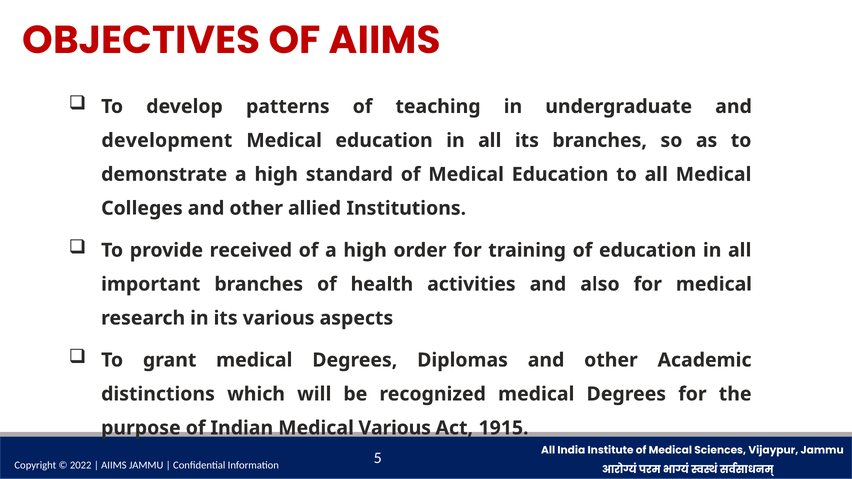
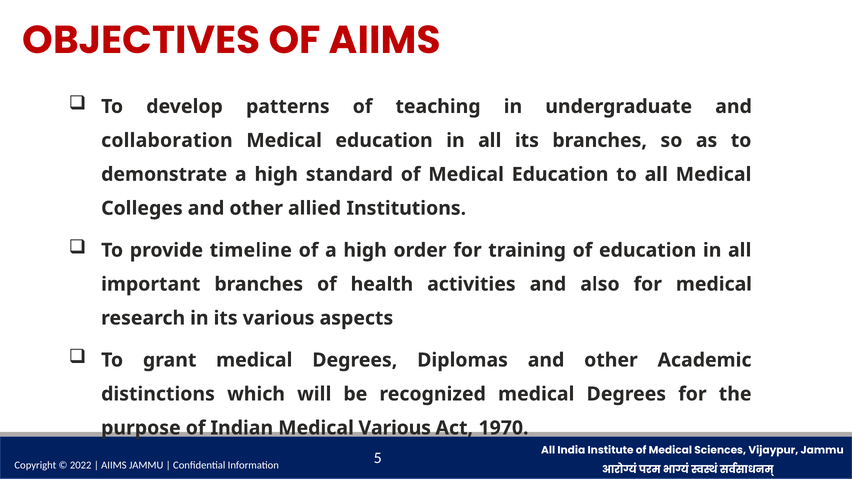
development: development -> collaboration (167, 141)
received: received -> timeline (251, 250)
1915: 1915 -> 1970 (504, 428)
